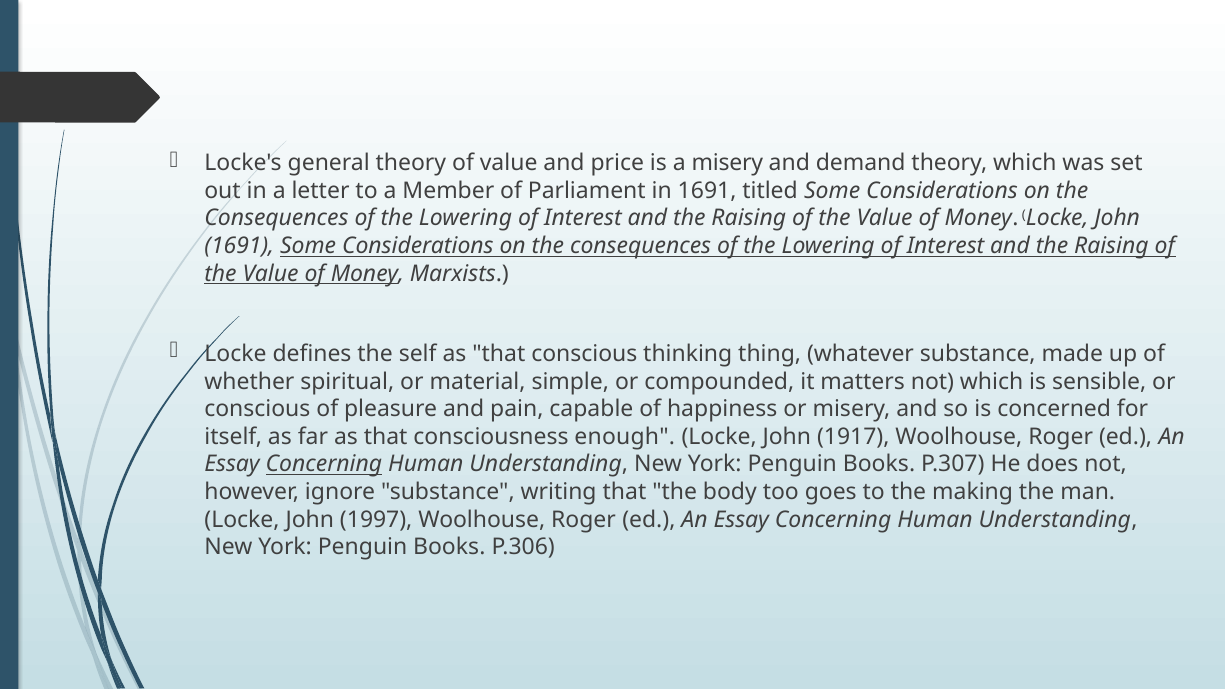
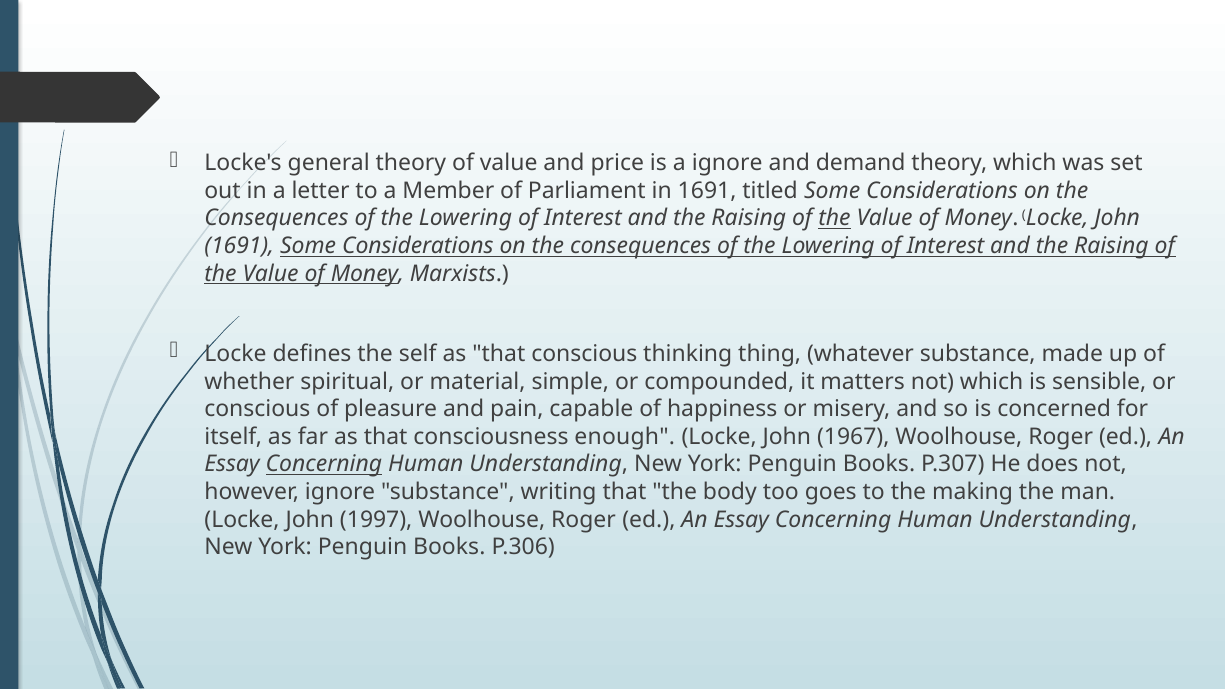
a misery: misery -> ignore (727, 163)
the underline: none -> present (834, 218)
1917: 1917 -> 1967 (853, 437)
